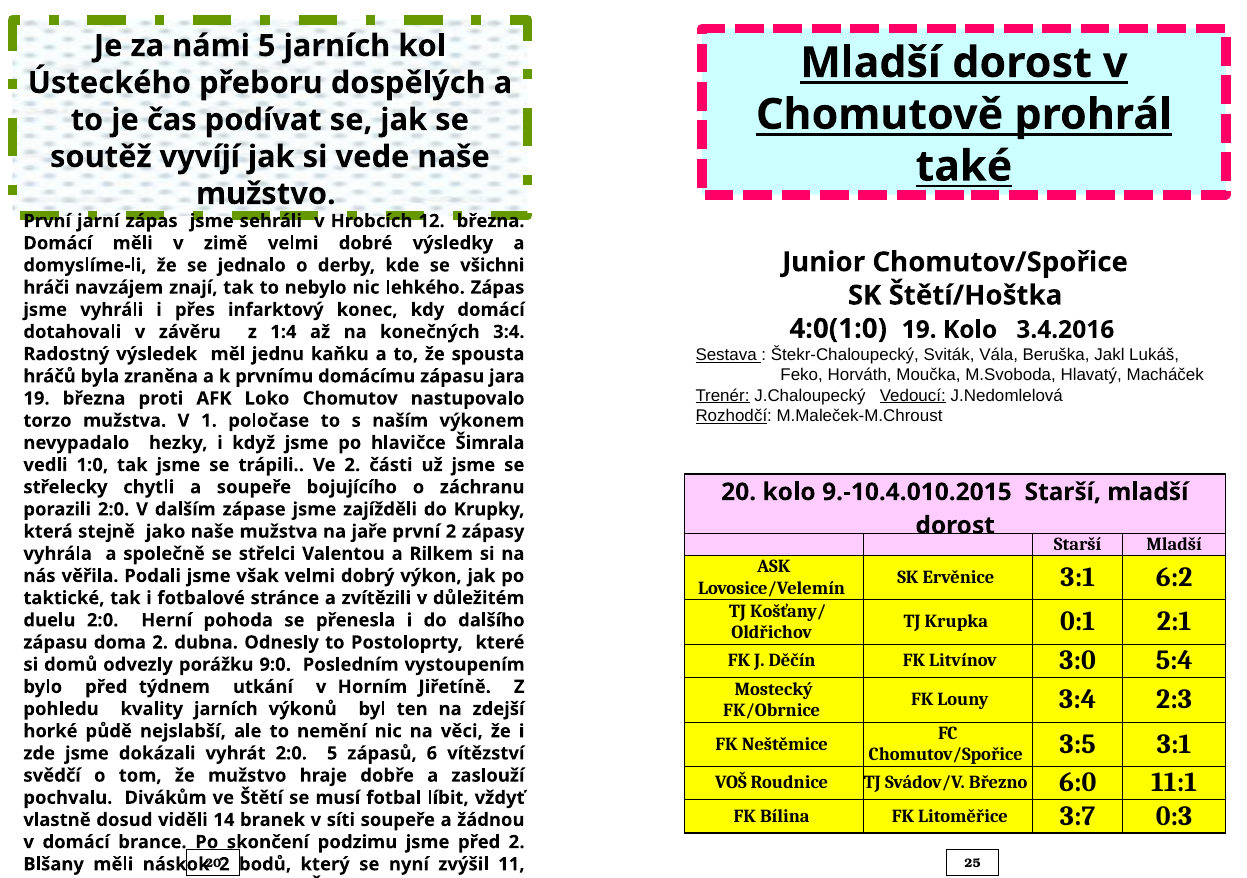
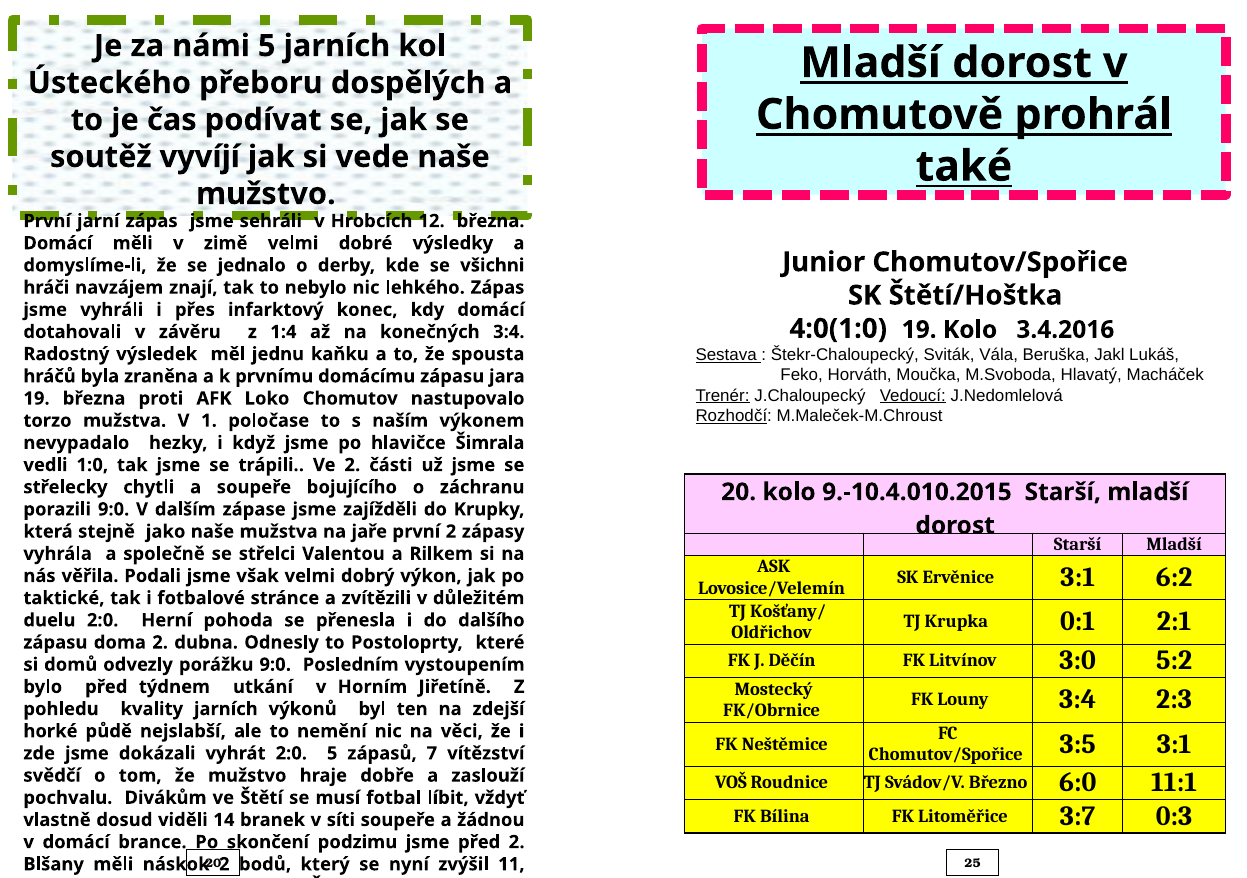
porazili 2:0: 2:0 -> 9:0 (114, 509)
5:4: 5:4 -> 5:2 (1174, 660)
6: 6 -> 7 (432, 753)
